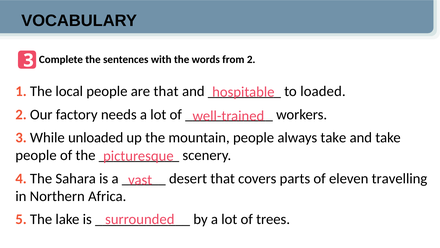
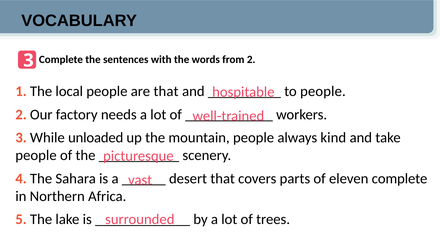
to loaded: loaded -> people (323, 91)
always take: take -> kind (333, 137)
eleven travelling: travelling -> complete (400, 178)
